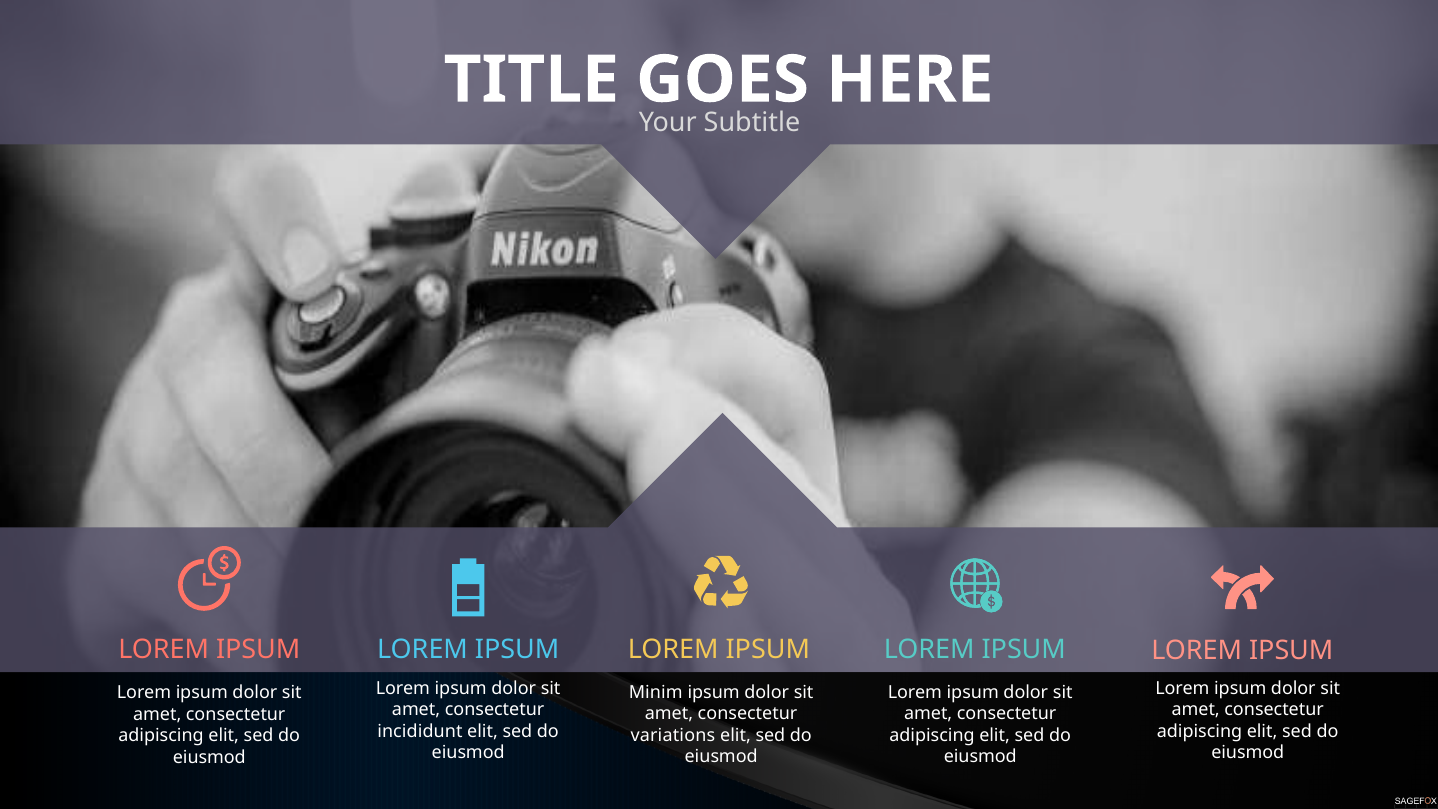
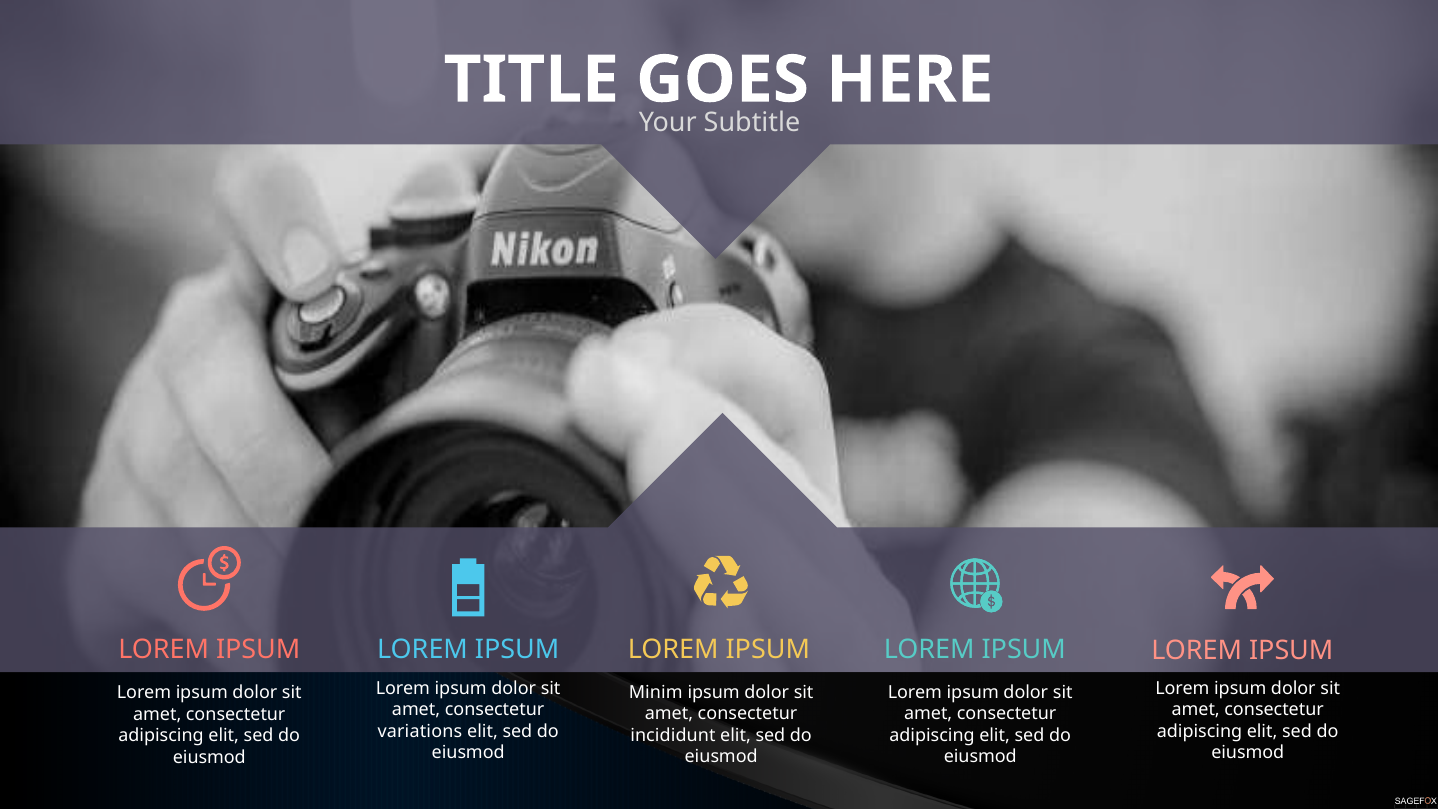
incididunt: incididunt -> variations (420, 731)
variations: variations -> incididunt (673, 735)
